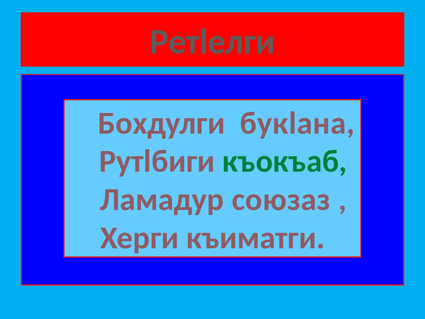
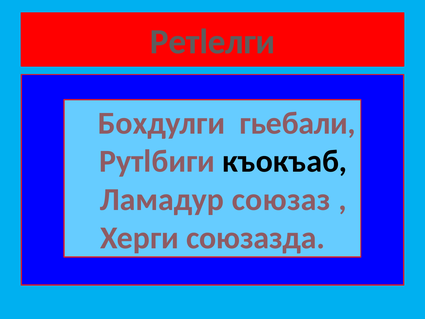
букlана: букlана -> гьебали (298, 123)
къокъаб colour: green -> black (285, 161)
къиматги: къиматги -> союзазда (256, 238)
